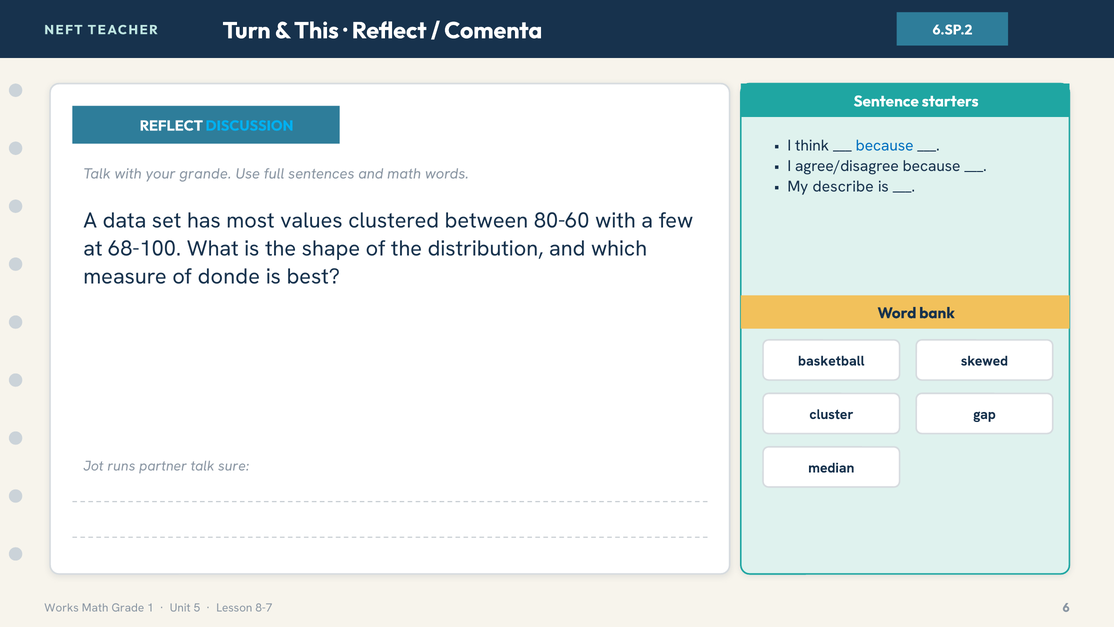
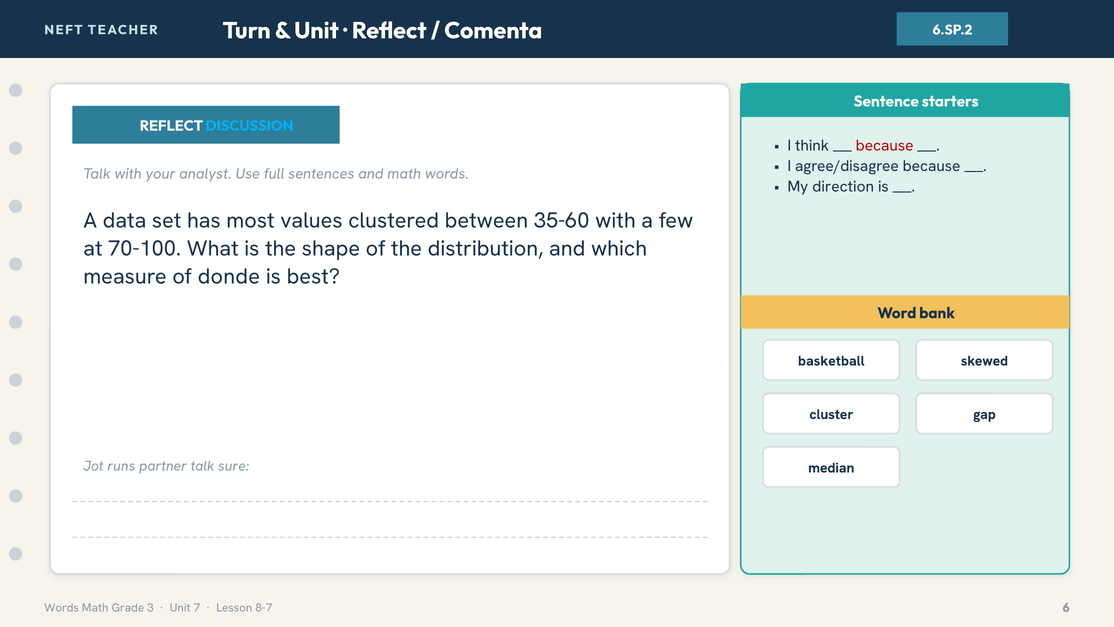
This: This -> Unit (316, 31)
because colour: blue -> red (885, 146)
grande: grande -> analyst (205, 174)
describe: describe -> direction (843, 187)
80-60: 80-60 -> 35-60 (562, 220)
68-100: 68-100 -> 70-100 (145, 248)
Works: Works -> Words (62, 607)
1: 1 -> 3 (150, 607)
5: 5 -> 7 (197, 607)
